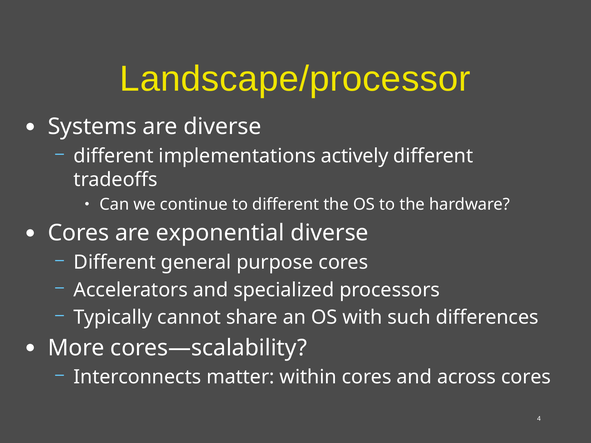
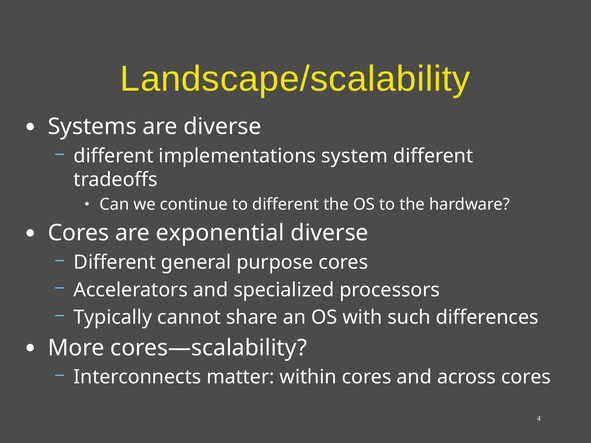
Landscape/processor: Landscape/processor -> Landscape/scalability (295, 79)
actively: actively -> system (355, 156)
